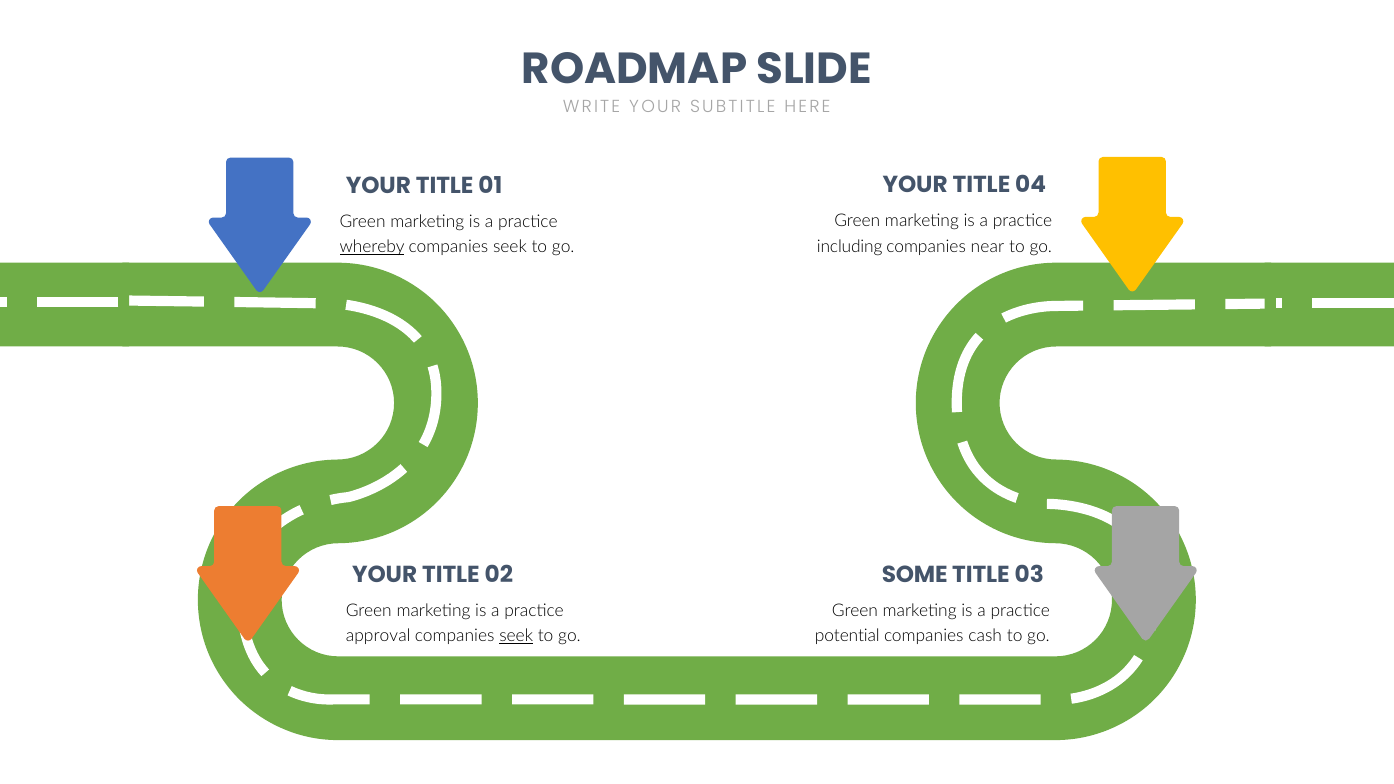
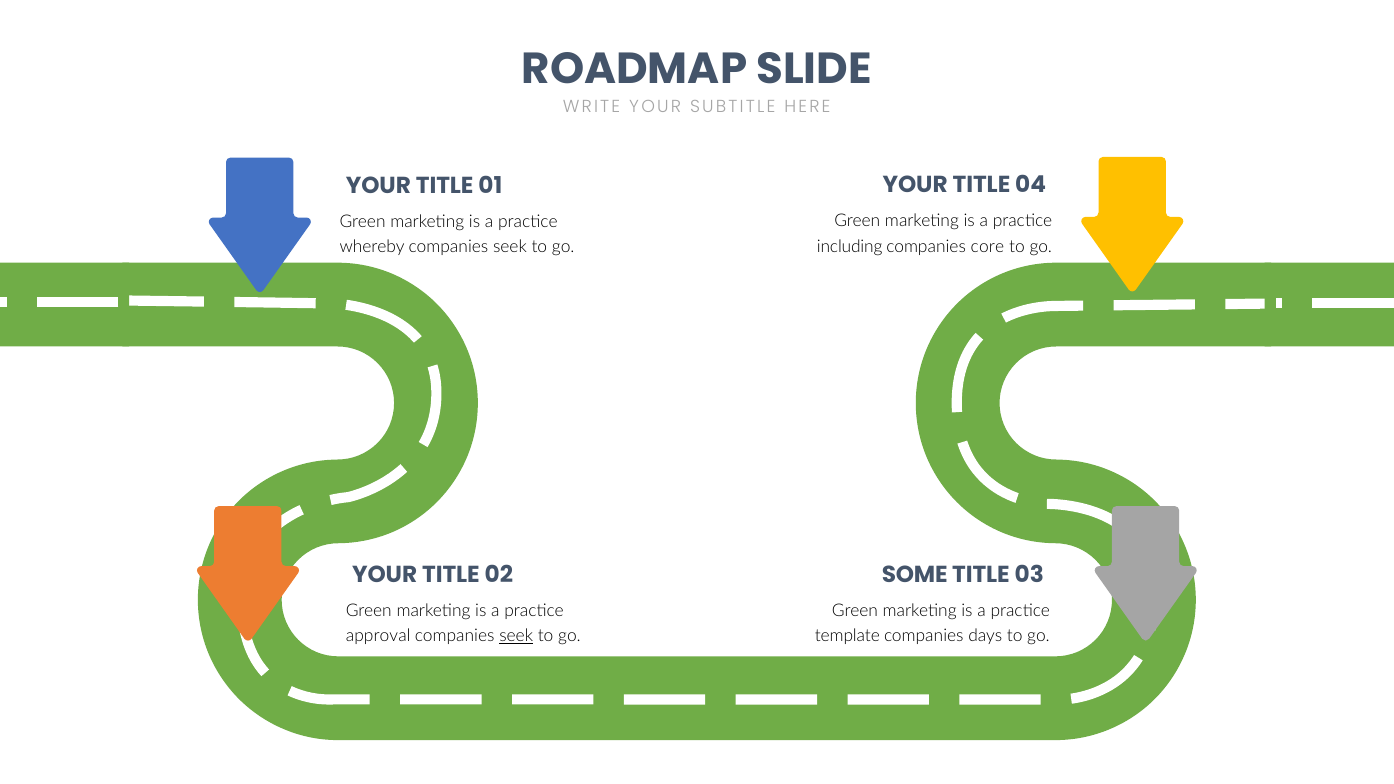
near: near -> core (987, 247)
whereby underline: present -> none (372, 247)
potential: potential -> template (847, 636)
cash: cash -> days (985, 636)
